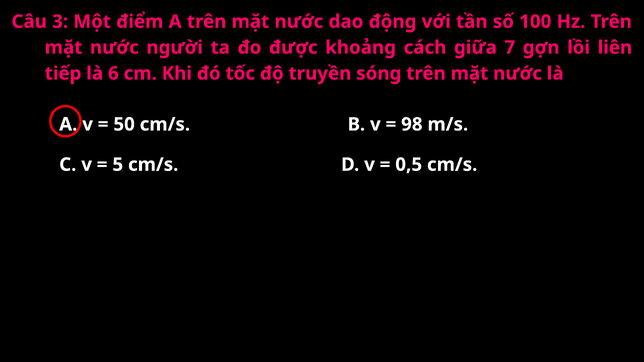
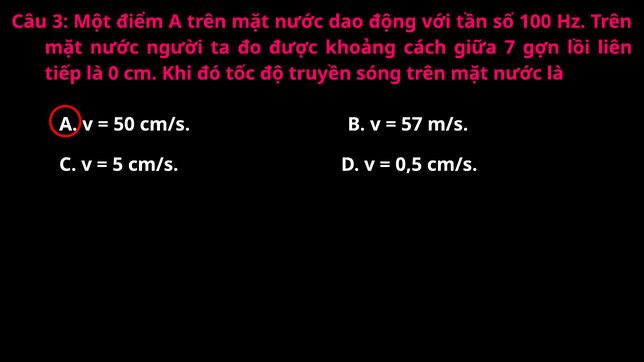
6: 6 -> 0 (113, 73)
98: 98 -> 57 (412, 124)
